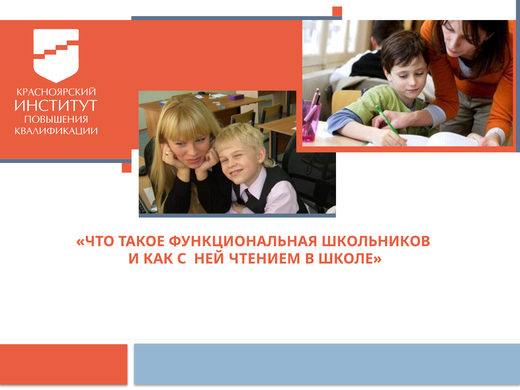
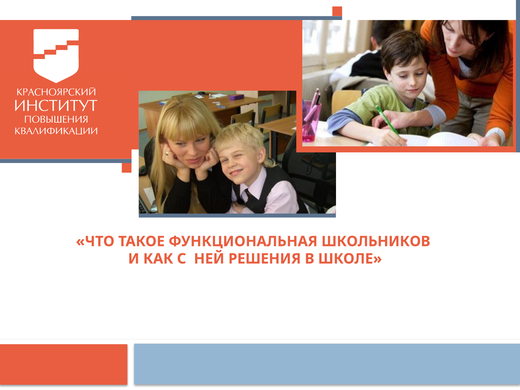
ЧТЕНИЕМ: ЧТЕНИЕМ -> РЕШЕНИЯ (265, 259)
